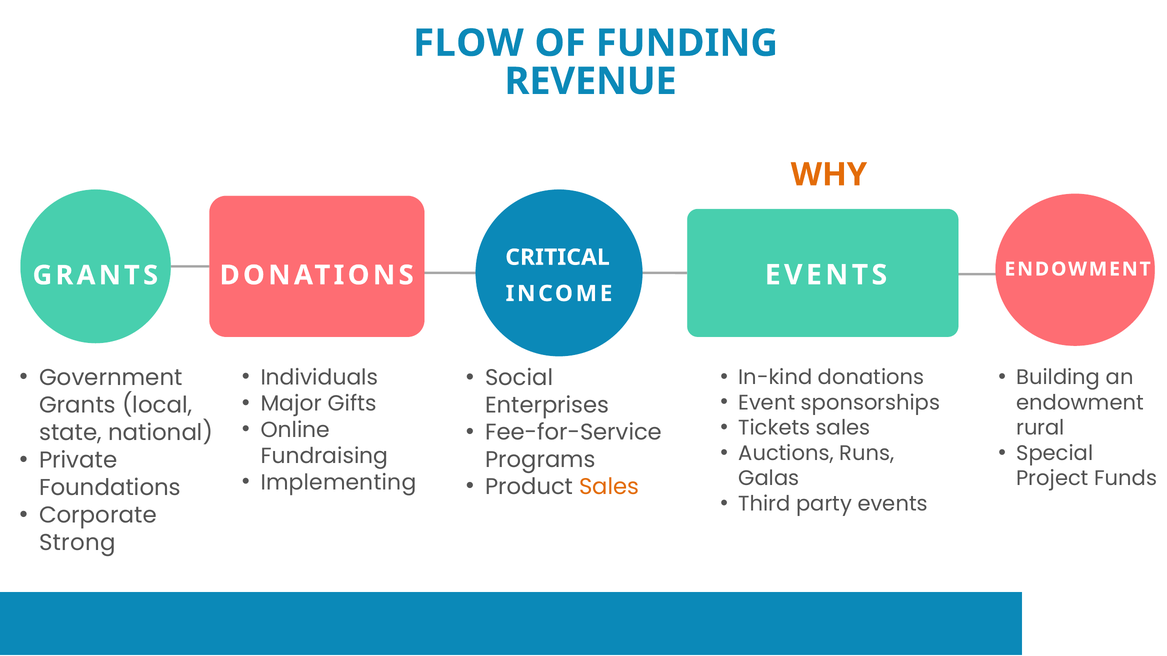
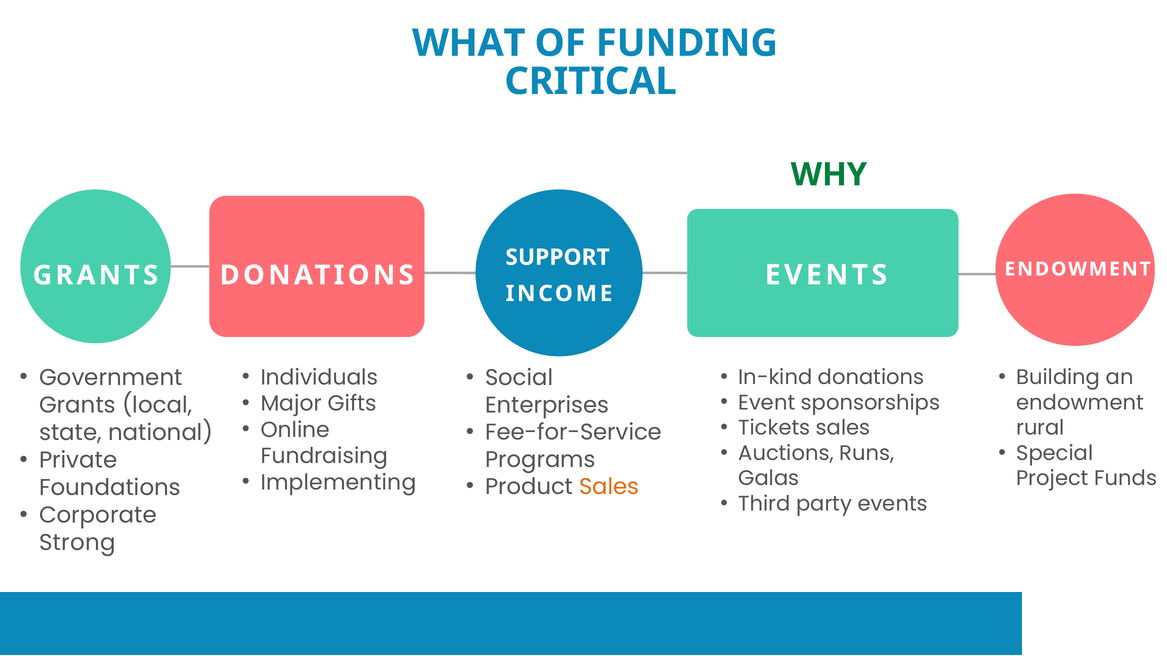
FLOW: FLOW -> WHAT (469, 43)
REVENUE: REVENUE -> CRITICAL (591, 81)
WHY colour: orange -> green (829, 175)
CRITICAL: CRITICAL -> SUPPORT (558, 257)
